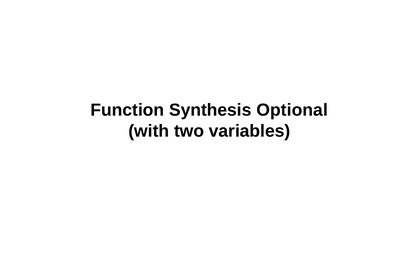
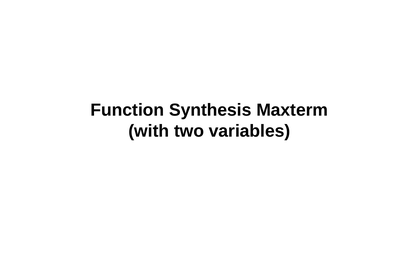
Optional: Optional -> Maxterm (292, 110)
